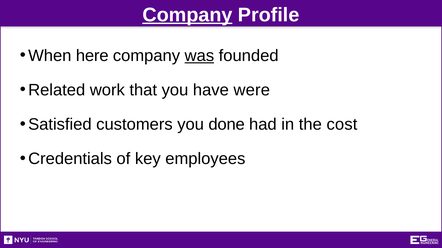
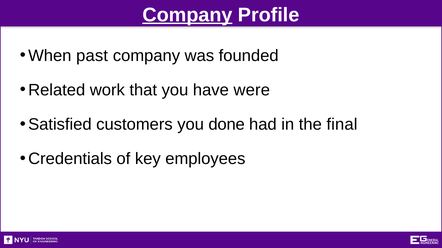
here: here -> past (92, 56)
was underline: present -> none (199, 56)
cost: cost -> final (342, 125)
